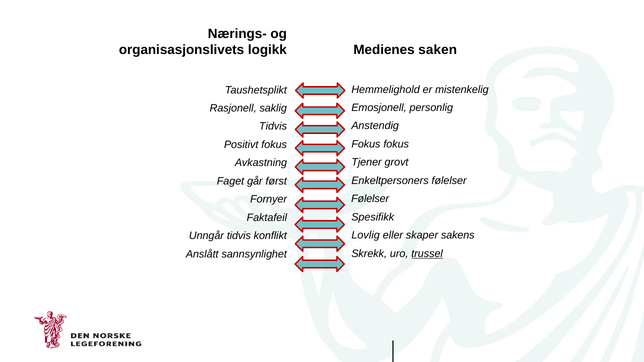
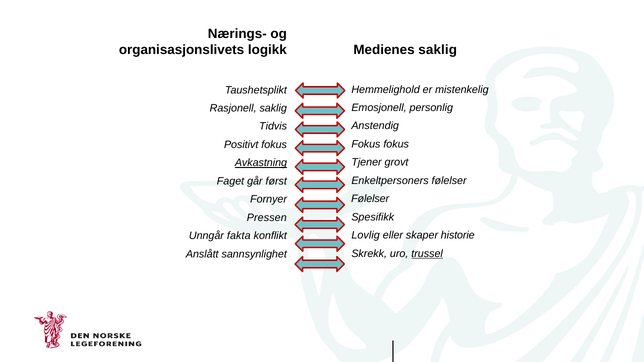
Medienes saken: saken -> saklig (438, 50)
Avkastning underline: none -> present (261, 163)
Faktafeil: Faktafeil -> Pressen (267, 218)
sakens: sakens -> historie (458, 235)
Unngår tidvis: tidvis -> fakta (239, 236)
